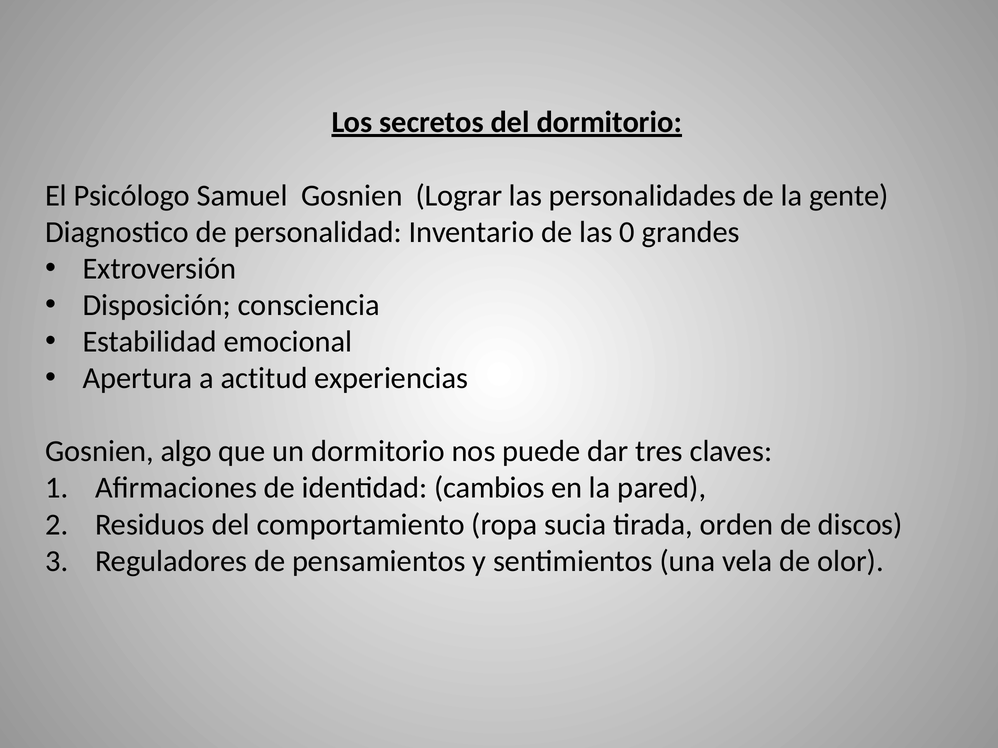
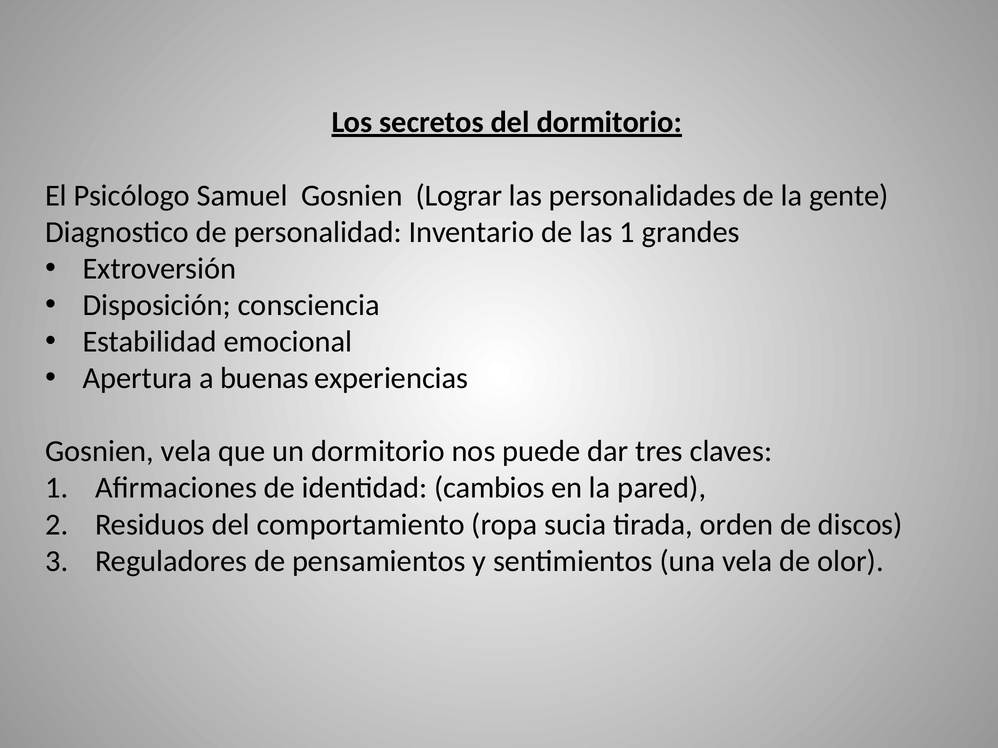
las 0: 0 -> 1 (627, 232)
actitud: actitud -> buenas (264, 379)
Gosnien algo: algo -> vela (186, 452)
